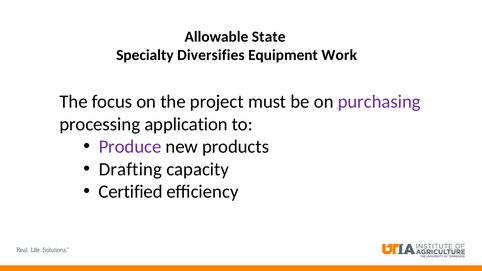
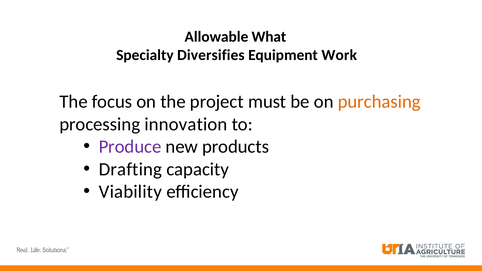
State: State -> What (269, 37)
purchasing colour: purple -> orange (379, 102)
application: application -> innovation (186, 124)
Certified: Certified -> Viability (130, 192)
